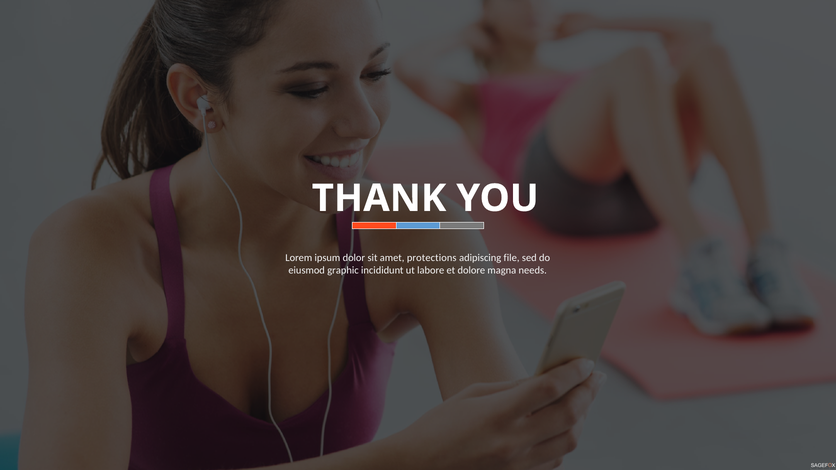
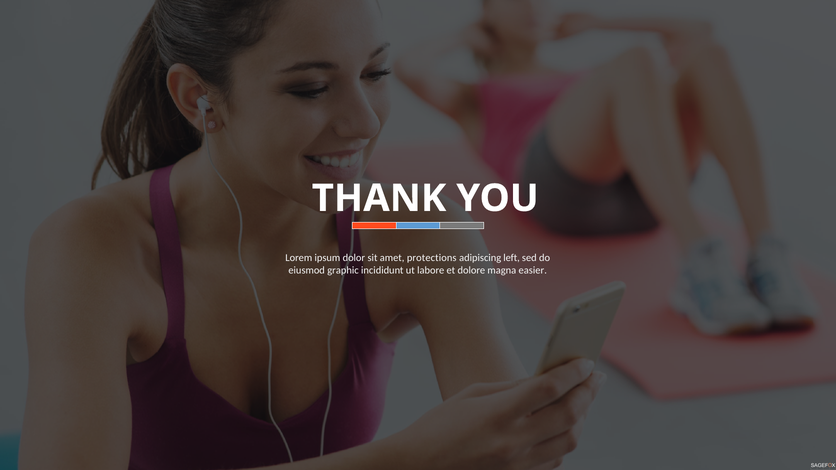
file: file -> left (512, 258)
needs: needs -> easier (533, 271)
